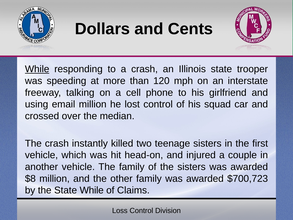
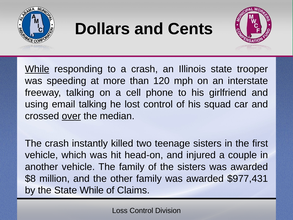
email million: million -> talking (93, 104)
over underline: none -> present (71, 116)
$700,723: $700,723 -> $977,431 (248, 178)
